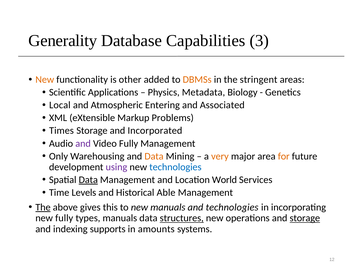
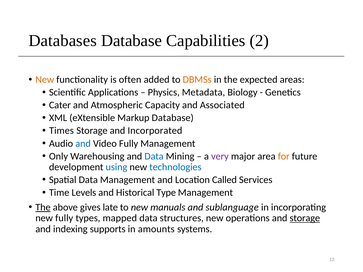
Generality: Generality -> Databases (63, 41)
3: 3 -> 2 (259, 41)
other: other -> often (130, 80)
stringent: stringent -> expected (259, 80)
Local: Local -> Cater (60, 105)
Entering: Entering -> Capacity (163, 105)
Markup Problems: Problems -> Database (173, 118)
and colour: purple -> blue (83, 144)
Data colour: orange -> blue (154, 156)
very colour: orange -> purple (220, 156)
using colour: purple -> blue (116, 167)
Data underline: present -> none (88, 180)
World: World -> Called (224, 180)
Able: Able -> Type (166, 193)
this: this -> late (110, 207)
and technologies: technologies -> sublanguage (232, 207)
types manuals: manuals -> mapped (120, 218)
structures underline: present -> none (182, 218)
